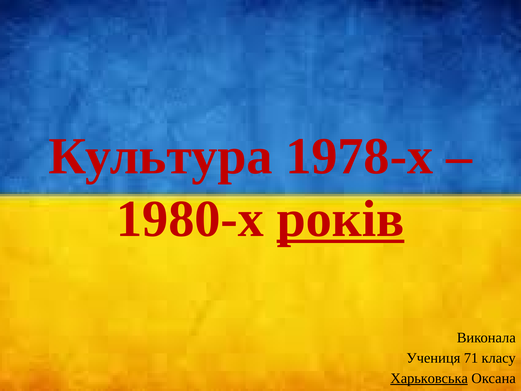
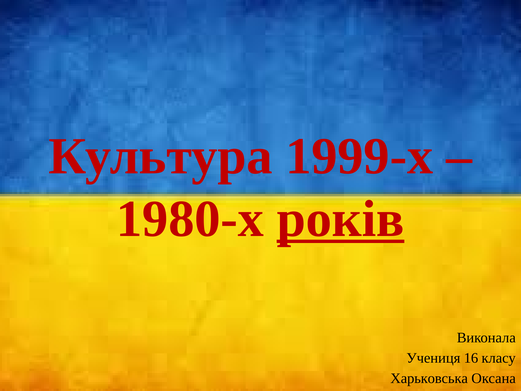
1978-х: 1978-х -> 1999-х (359, 156)
71: 71 -> 16 (471, 358)
Харьковська underline: present -> none (429, 378)
